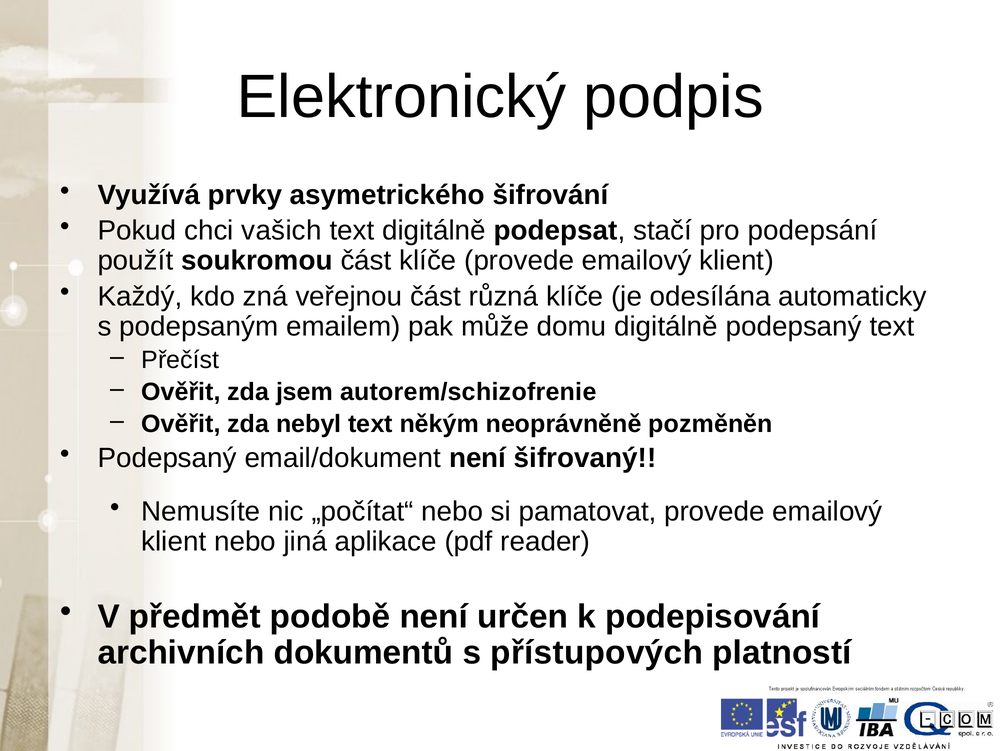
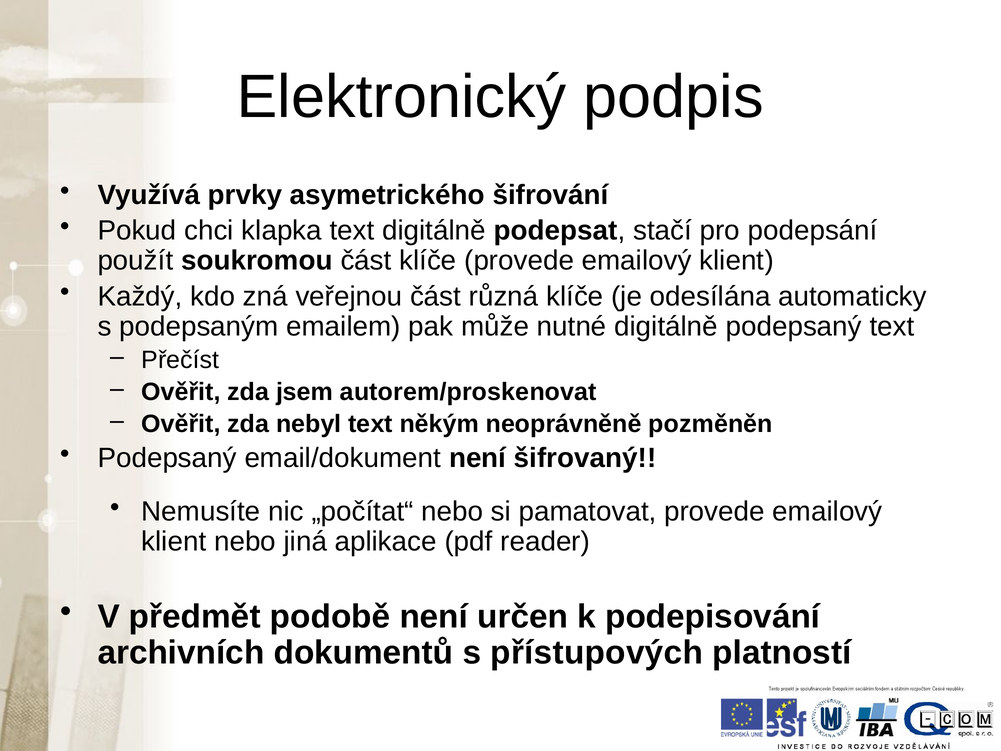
vašich: vašich -> klapka (282, 231)
domu: domu -> nutné (572, 326)
autorem/schizofrenie: autorem/schizofrenie -> autorem/proskenovat (468, 392)
